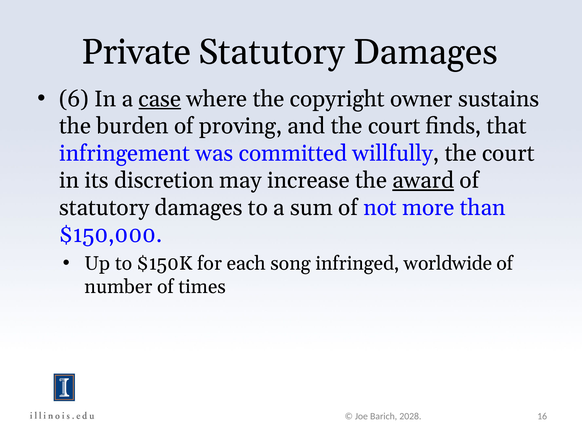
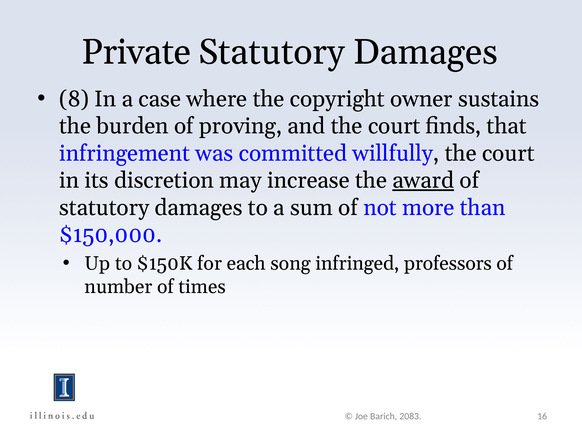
6: 6 -> 8 (74, 99)
case underline: present -> none (160, 99)
worldwide: worldwide -> professors (448, 264)
2028: 2028 -> 2083 (410, 417)
